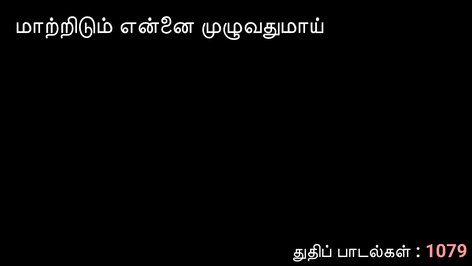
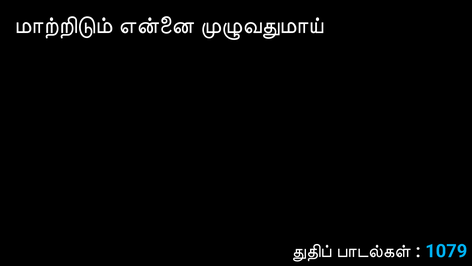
1079 colour: pink -> light blue (446, 251)
